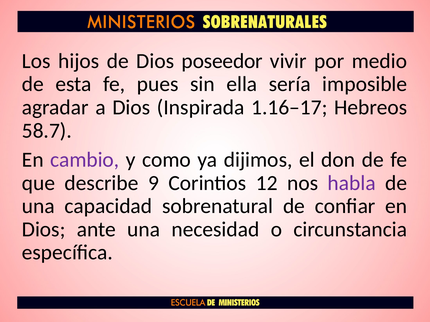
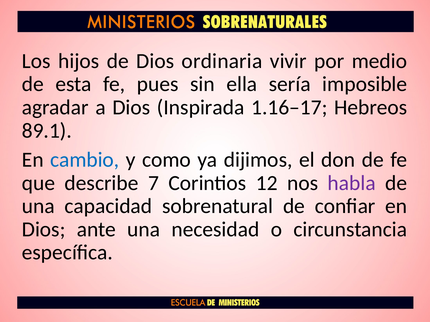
poseedor: poseedor -> ordinaria (222, 61)
58.7: 58.7 -> 89.1 (47, 131)
cambio colour: purple -> blue (85, 160)
9: 9 -> 7 (153, 183)
